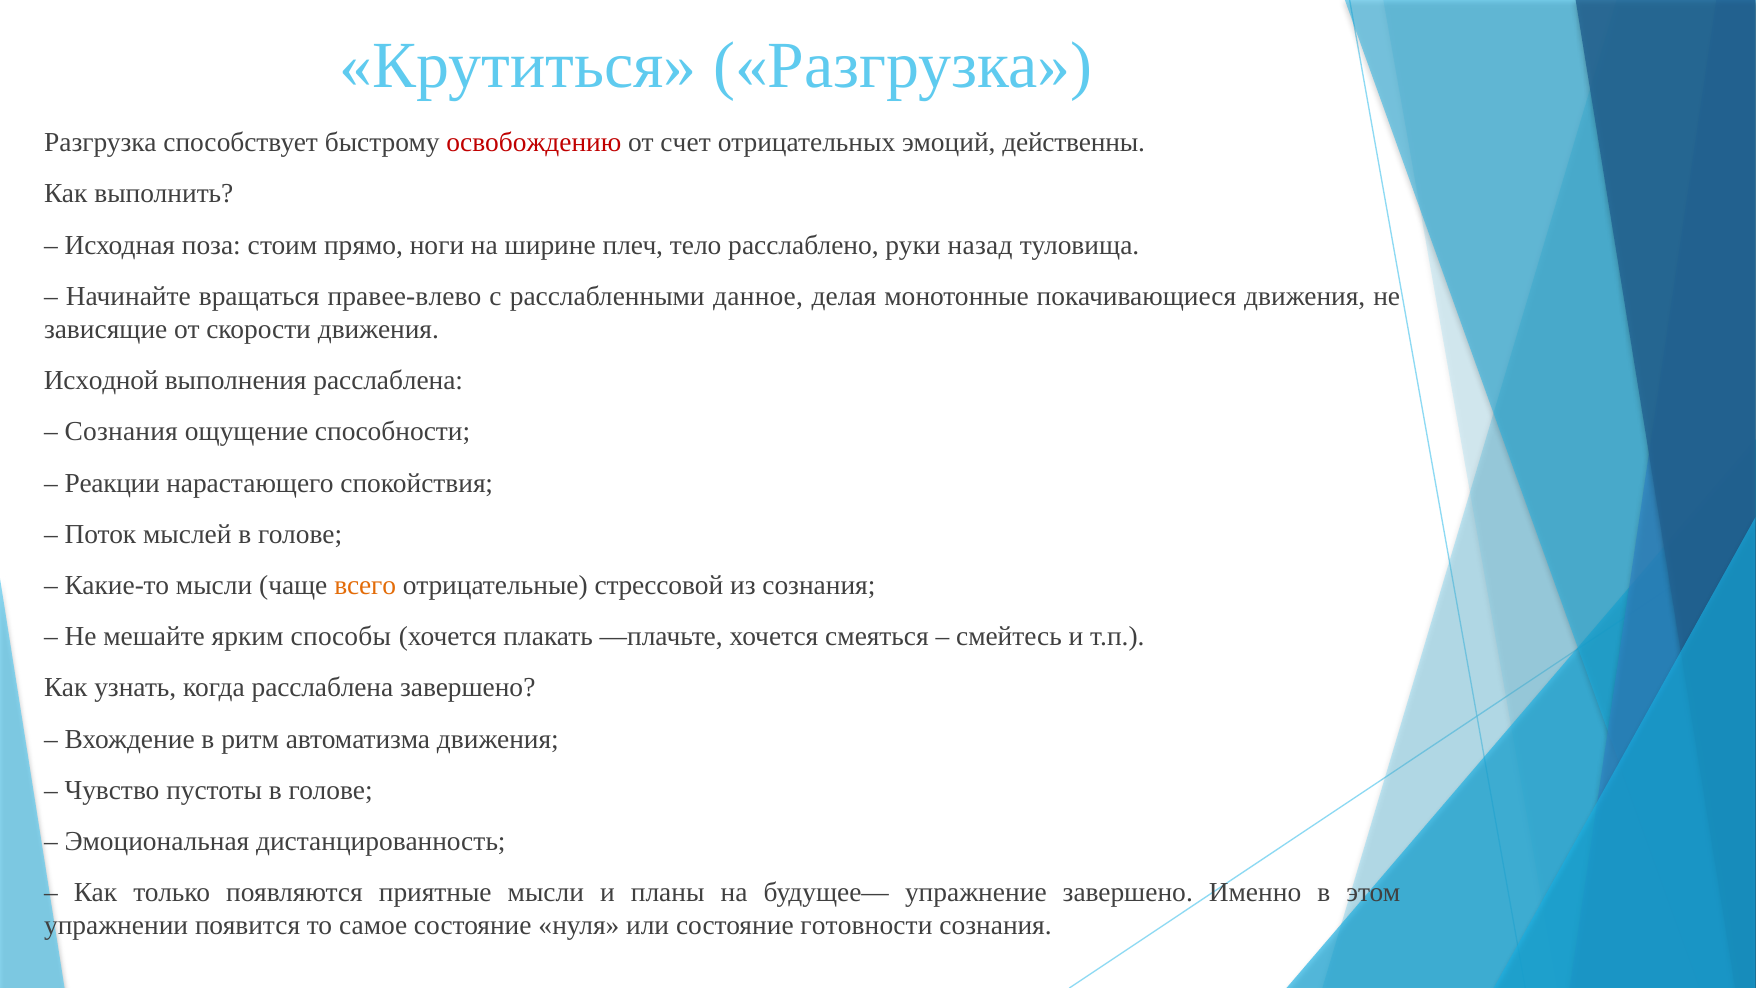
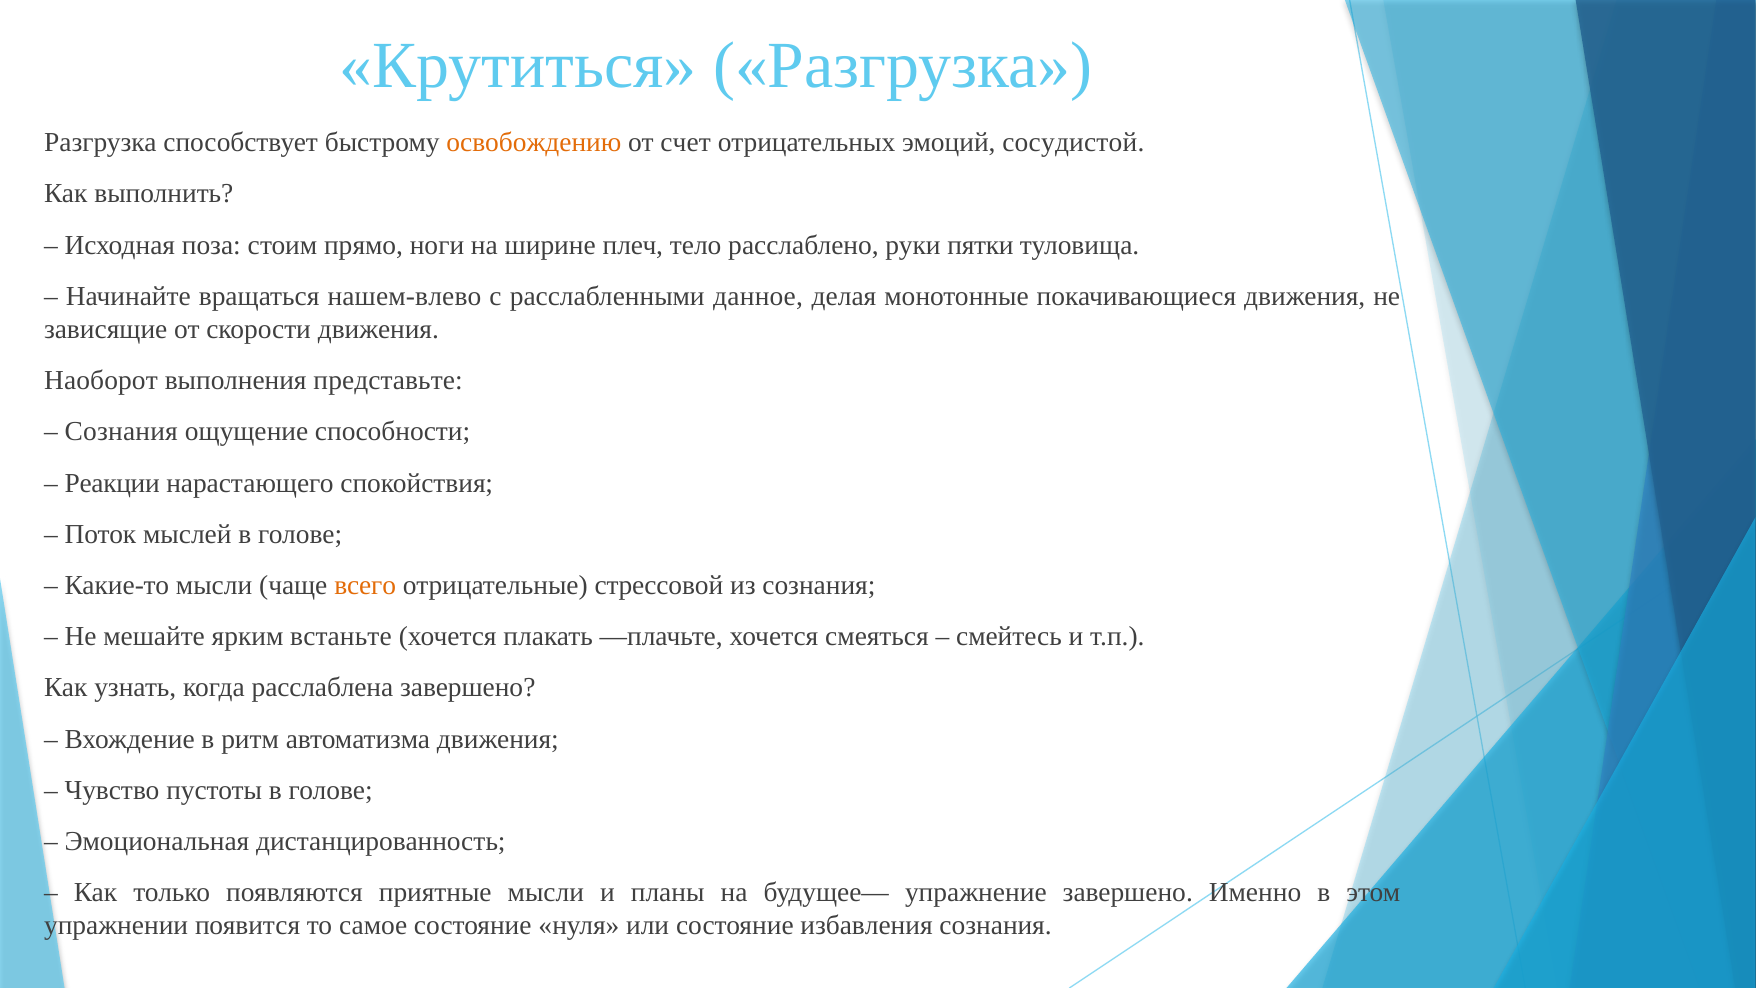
освобождению colour: red -> orange (534, 143)
действенны: действенны -> сосудистой (1073, 143)
назад: назад -> пятки (980, 245)
правее-влево: правее-влево -> нашем-влево (404, 296)
Исходной: Исходной -> Наоборот (101, 380)
выполнения расслаблена: расслаблена -> представьте (388, 380)
способы: способы -> встаньте (341, 637)
готовности: готовности -> избавления (867, 926)
